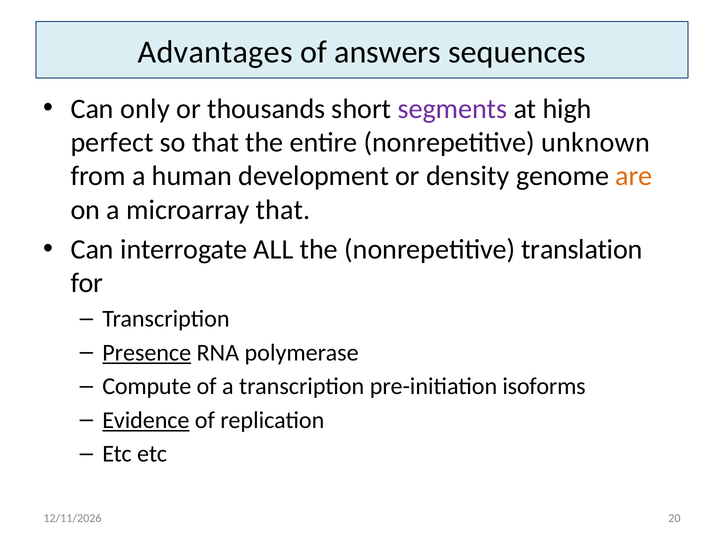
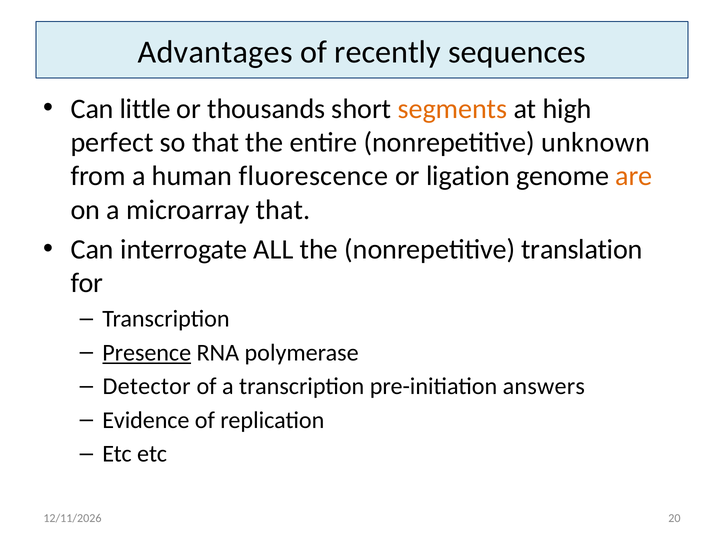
answers: answers -> recently (388, 52)
only: only -> little (145, 109)
segments colour: purple -> orange (452, 109)
development: development -> fluorescence (313, 176)
density: density -> ligation (468, 176)
Compute: Compute -> Detector (147, 386)
isoforms: isoforms -> answers (544, 386)
Evidence underline: present -> none (146, 420)
